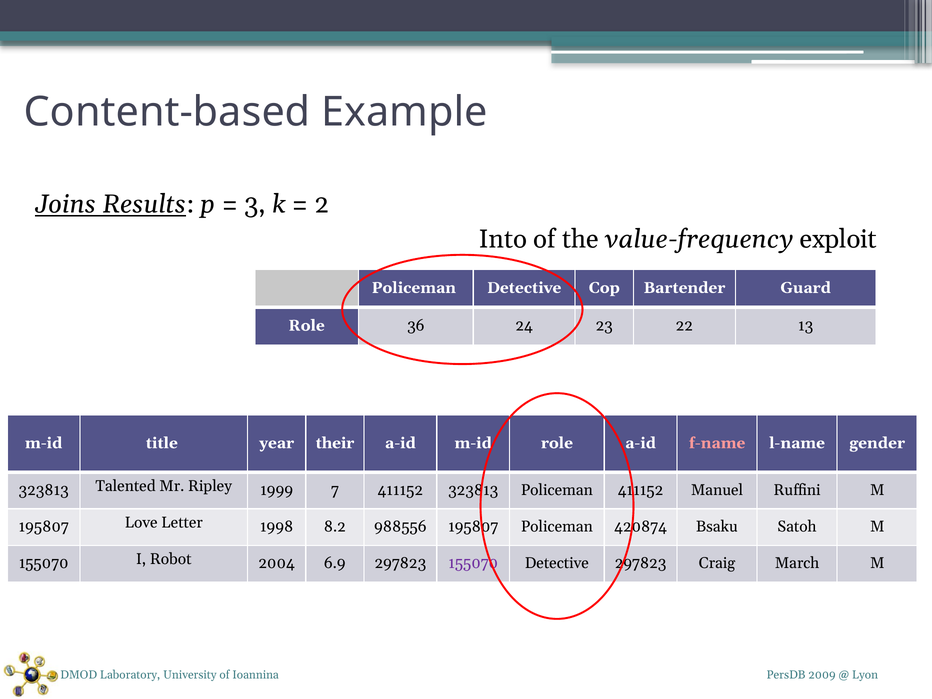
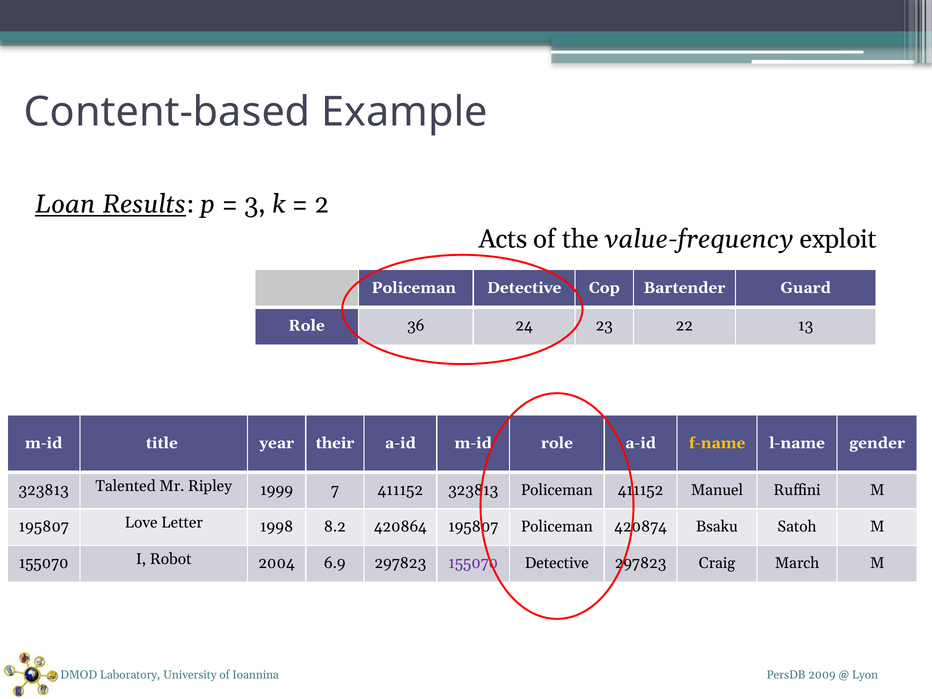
Joins: Joins -> Loan (65, 204)
Into: Into -> Acts (503, 239)
f-name colour: pink -> yellow (717, 443)
988556: 988556 -> 420864 (400, 526)
